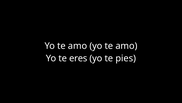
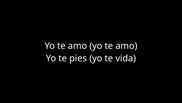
eres: eres -> pies (78, 58)
pies: pies -> vida (126, 58)
